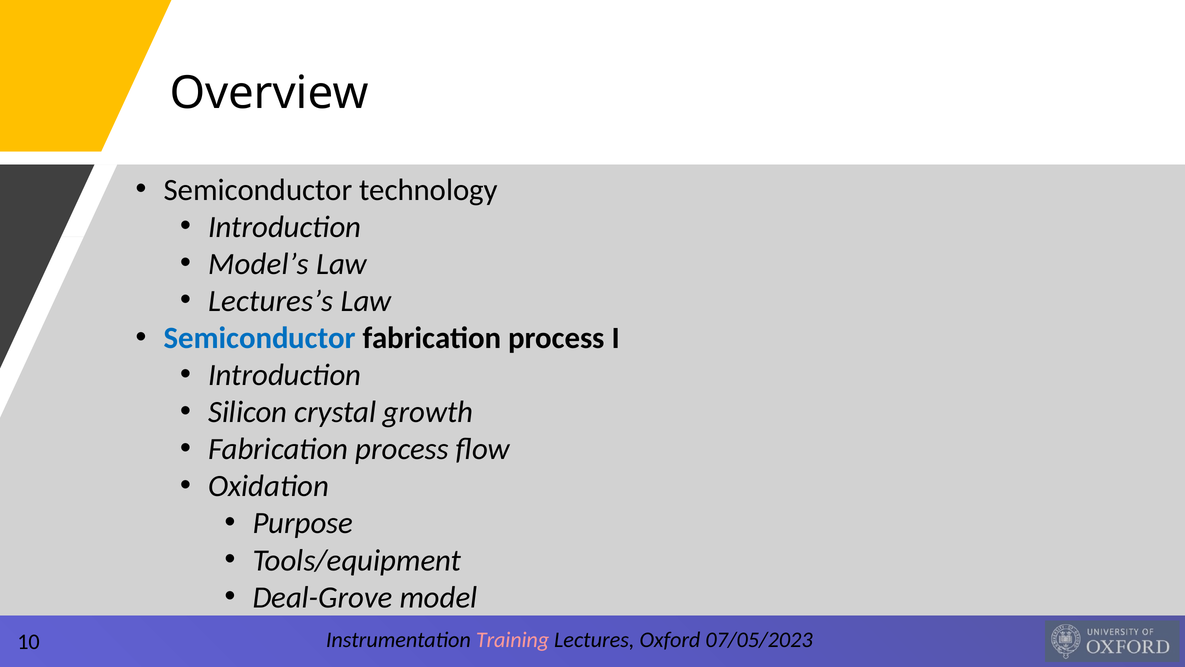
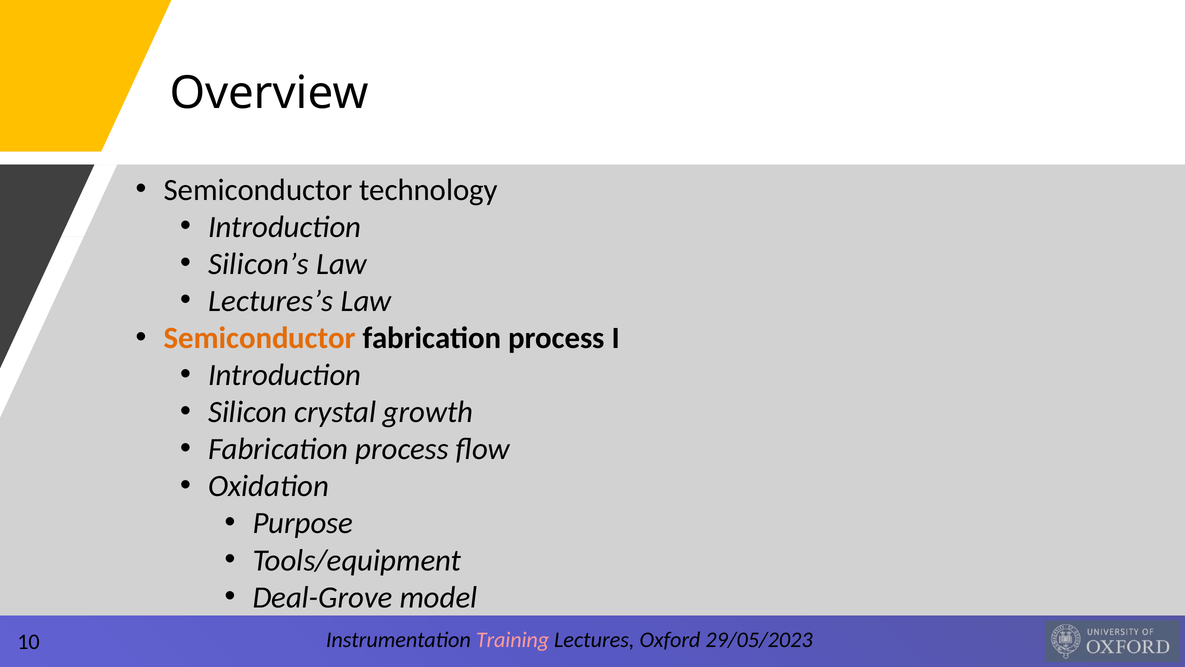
Model’s: Model’s -> Silicon’s (259, 264)
Semiconductor colour: blue -> orange (260, 338)
07/05/2023: 07/05/2023 -> 29/05/2023 (759, 639)
